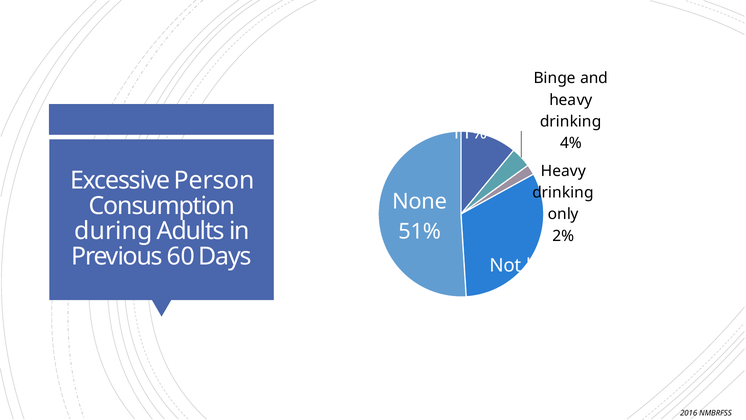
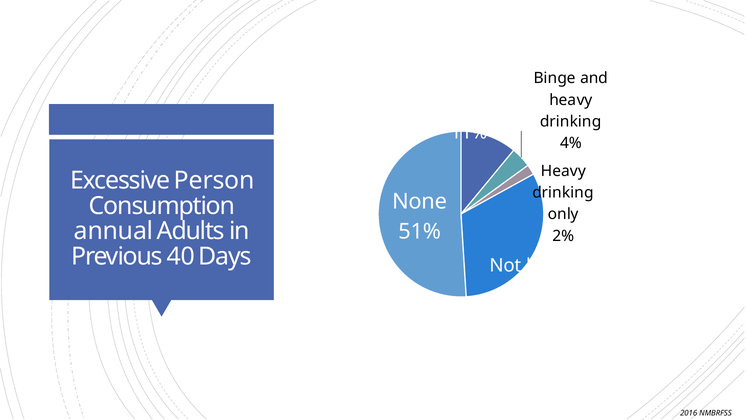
during: during -> annual (114, 231)
60: 60 -> 40 (181, 256)
